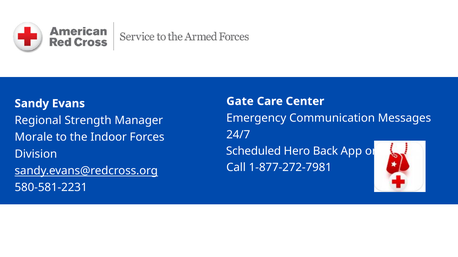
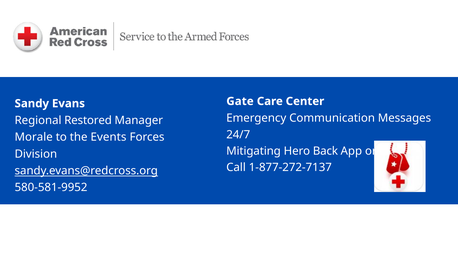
Strength: Strength -> Restored (88, 121)
Indoor: Indoor -> Events (109, 137)
Scheduled: Scheduled -> Mitigating (254, 151)
1-877-272-7981: 1-877-272-7981 -> 1-877-272-7137 (290, 168)
580-581-2231: 580-581-2231 -> 580-581-9952 (51, 188)
